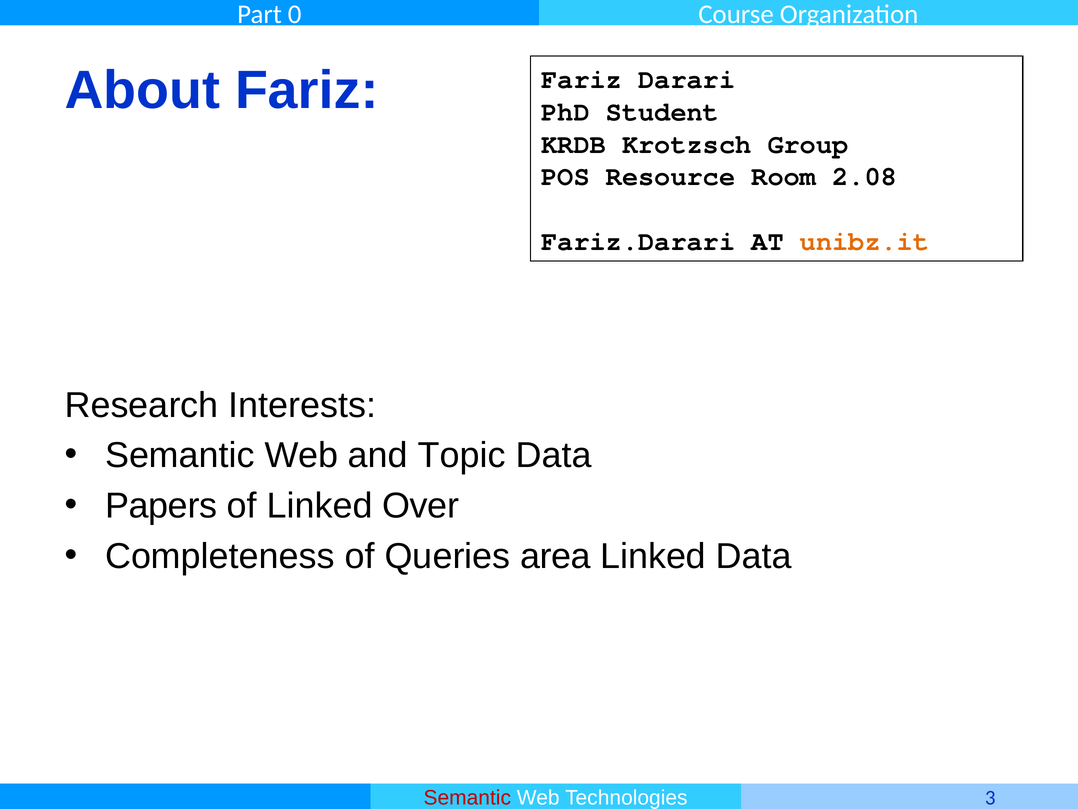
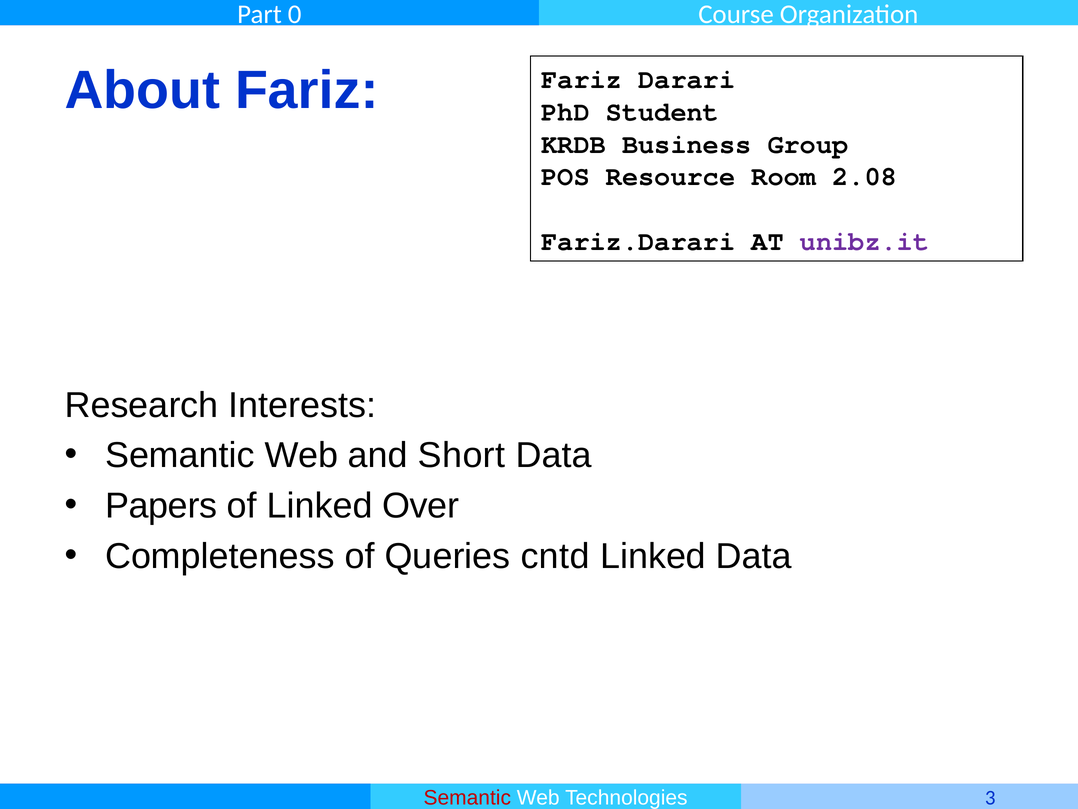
Krotzsch: Krotzsch -> Business (687, 144)
unibz.it colour: orange -> purple (865, 241)
Topic: Topic -> Short (462, 455)
area: area -> cntd (555, 556)
